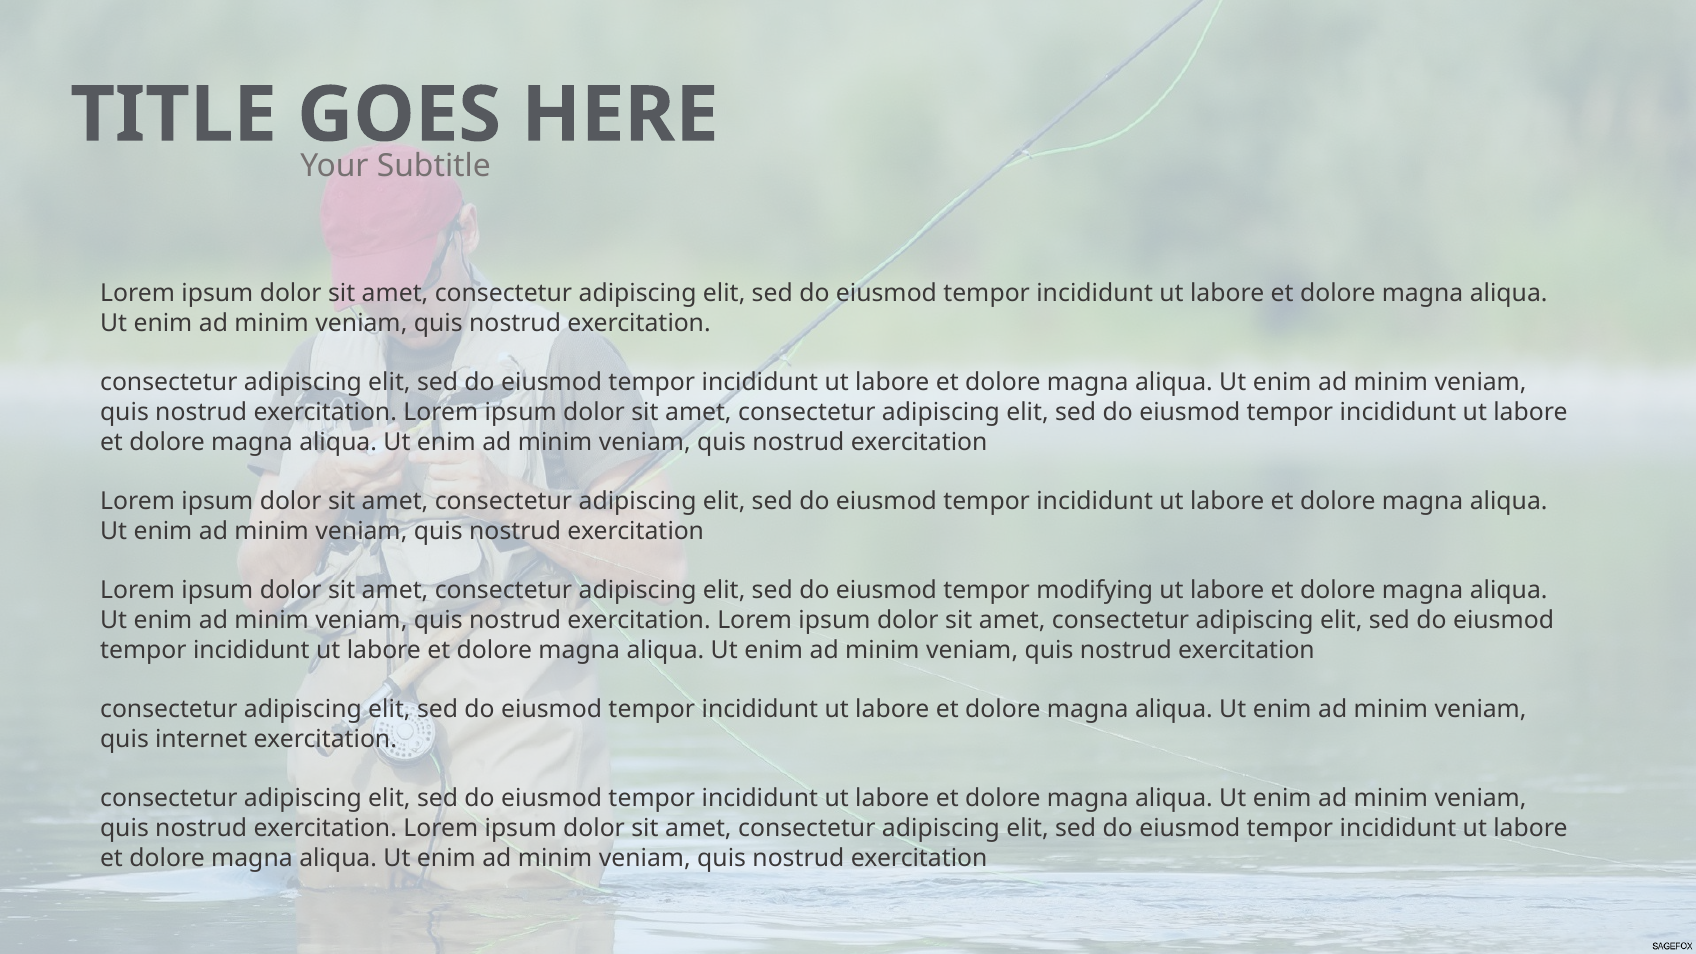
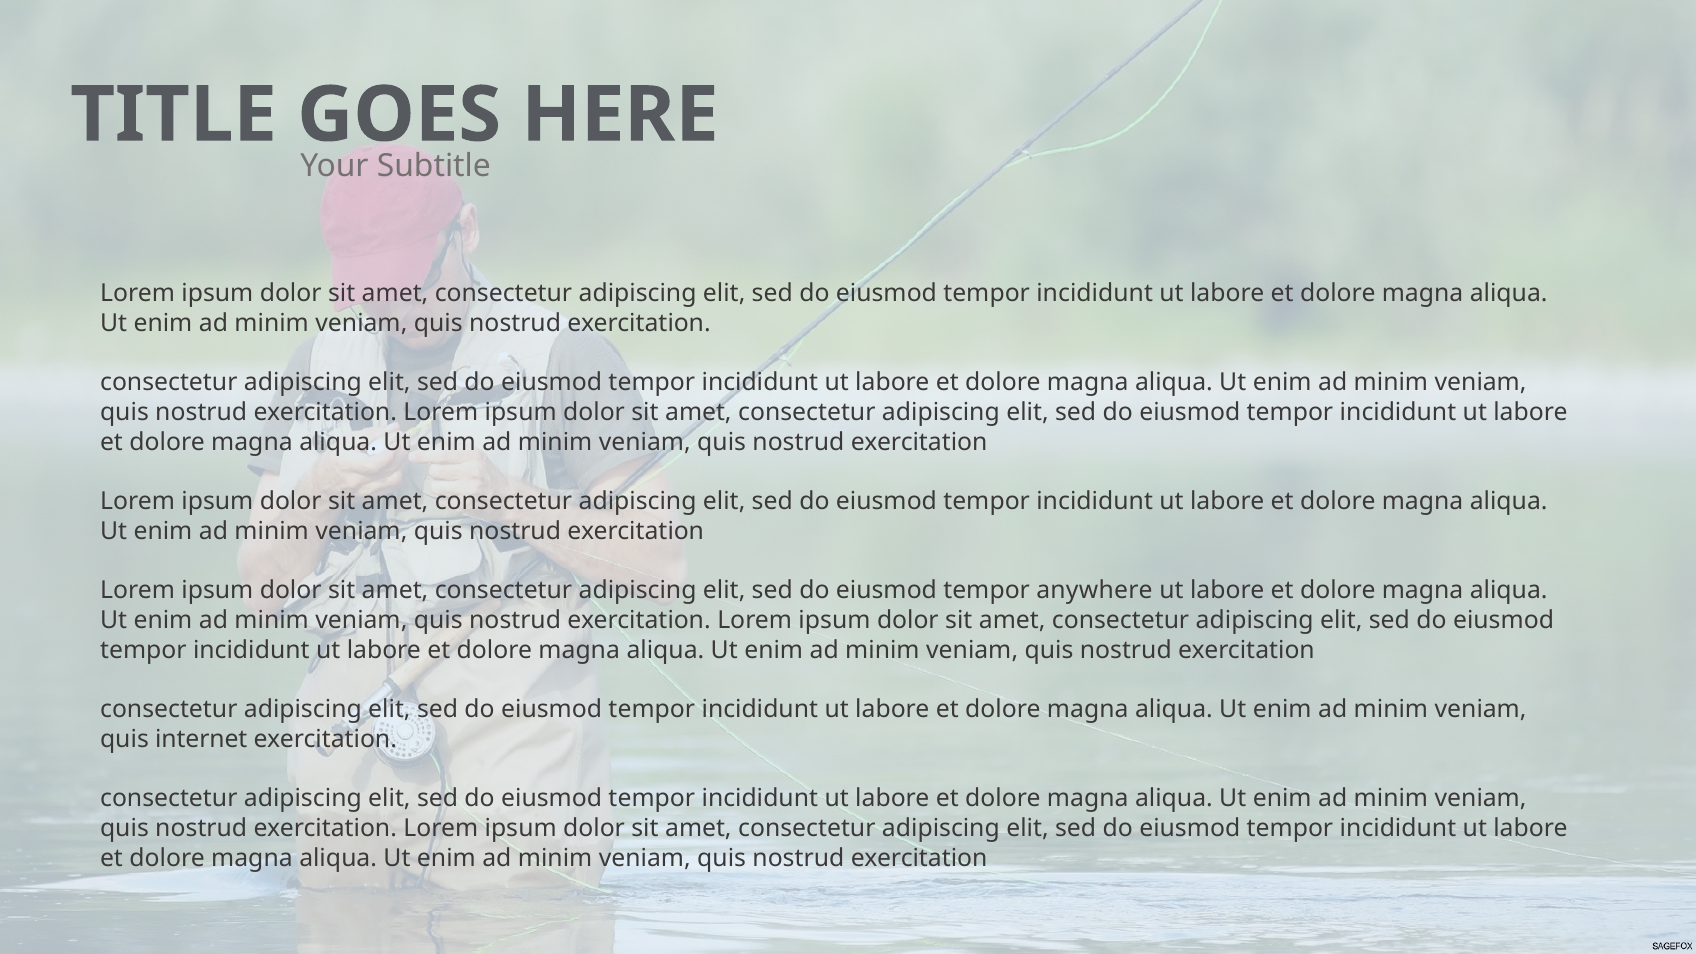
modifying: modifying -> anywhere (1095, 591)
